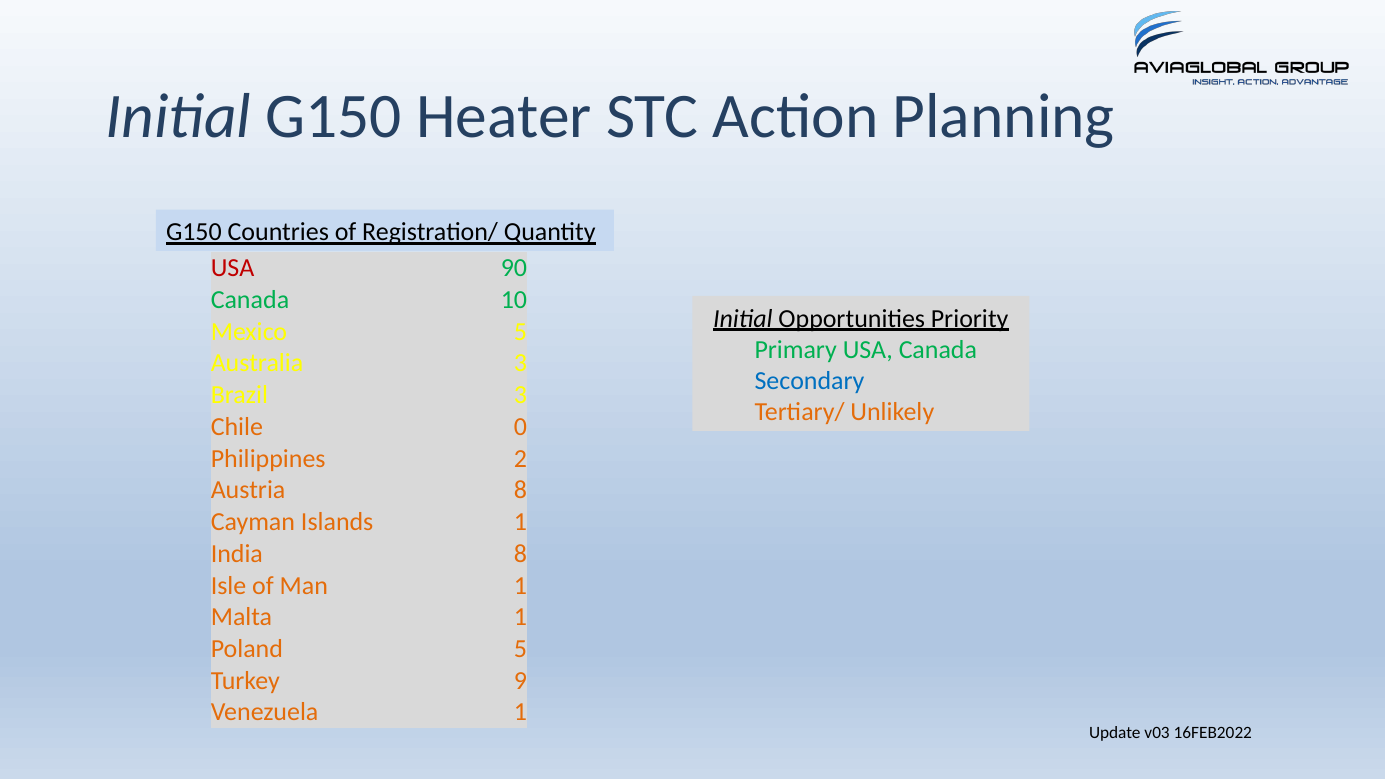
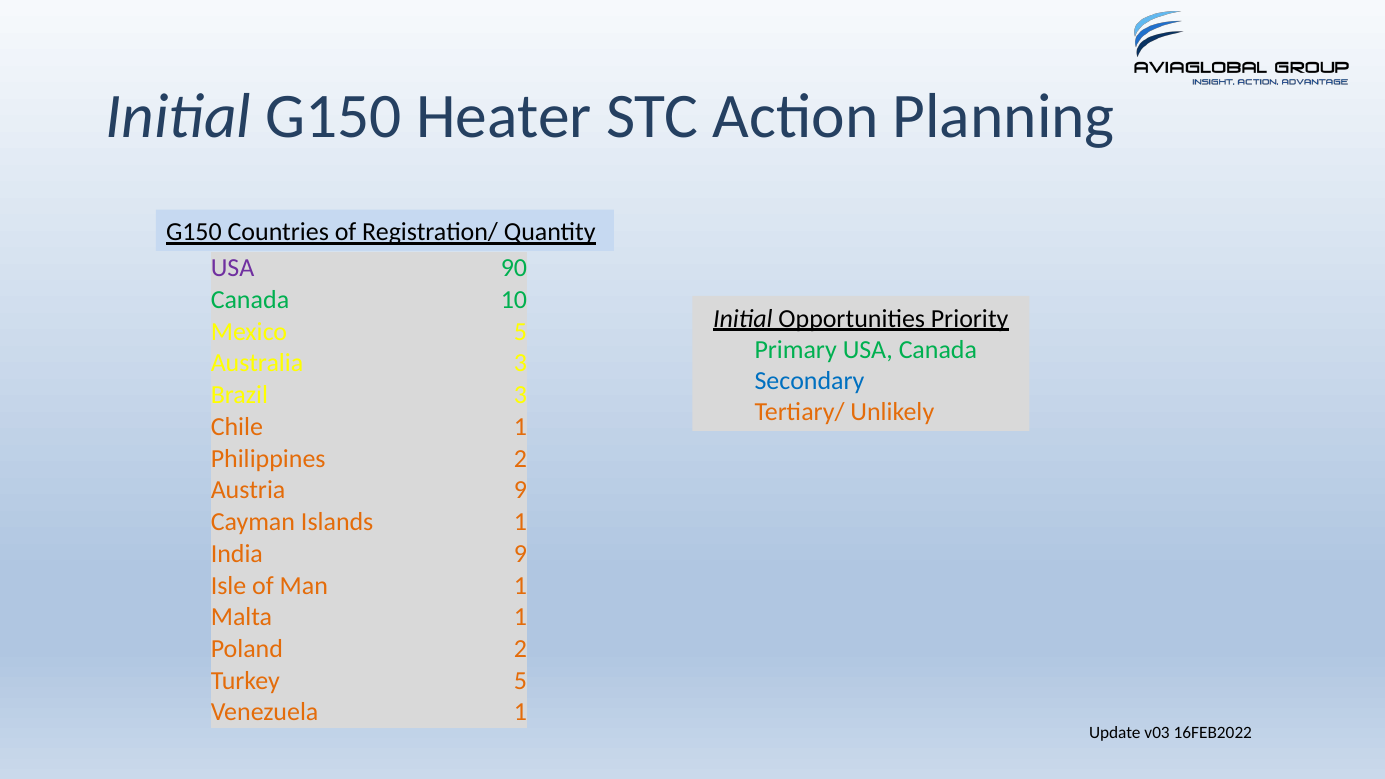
USA colour: red -> purple (233, 268)
Chile 0: 0 -> 1 (521, 427)
Austria 8: 8 -> 9 (521, 490)
India 8: 8 -> 9 (521, 554)
Poland 5: 5 -> 2 (521, 649)
Turkey 9: 9 -> 5 (521, 681)
